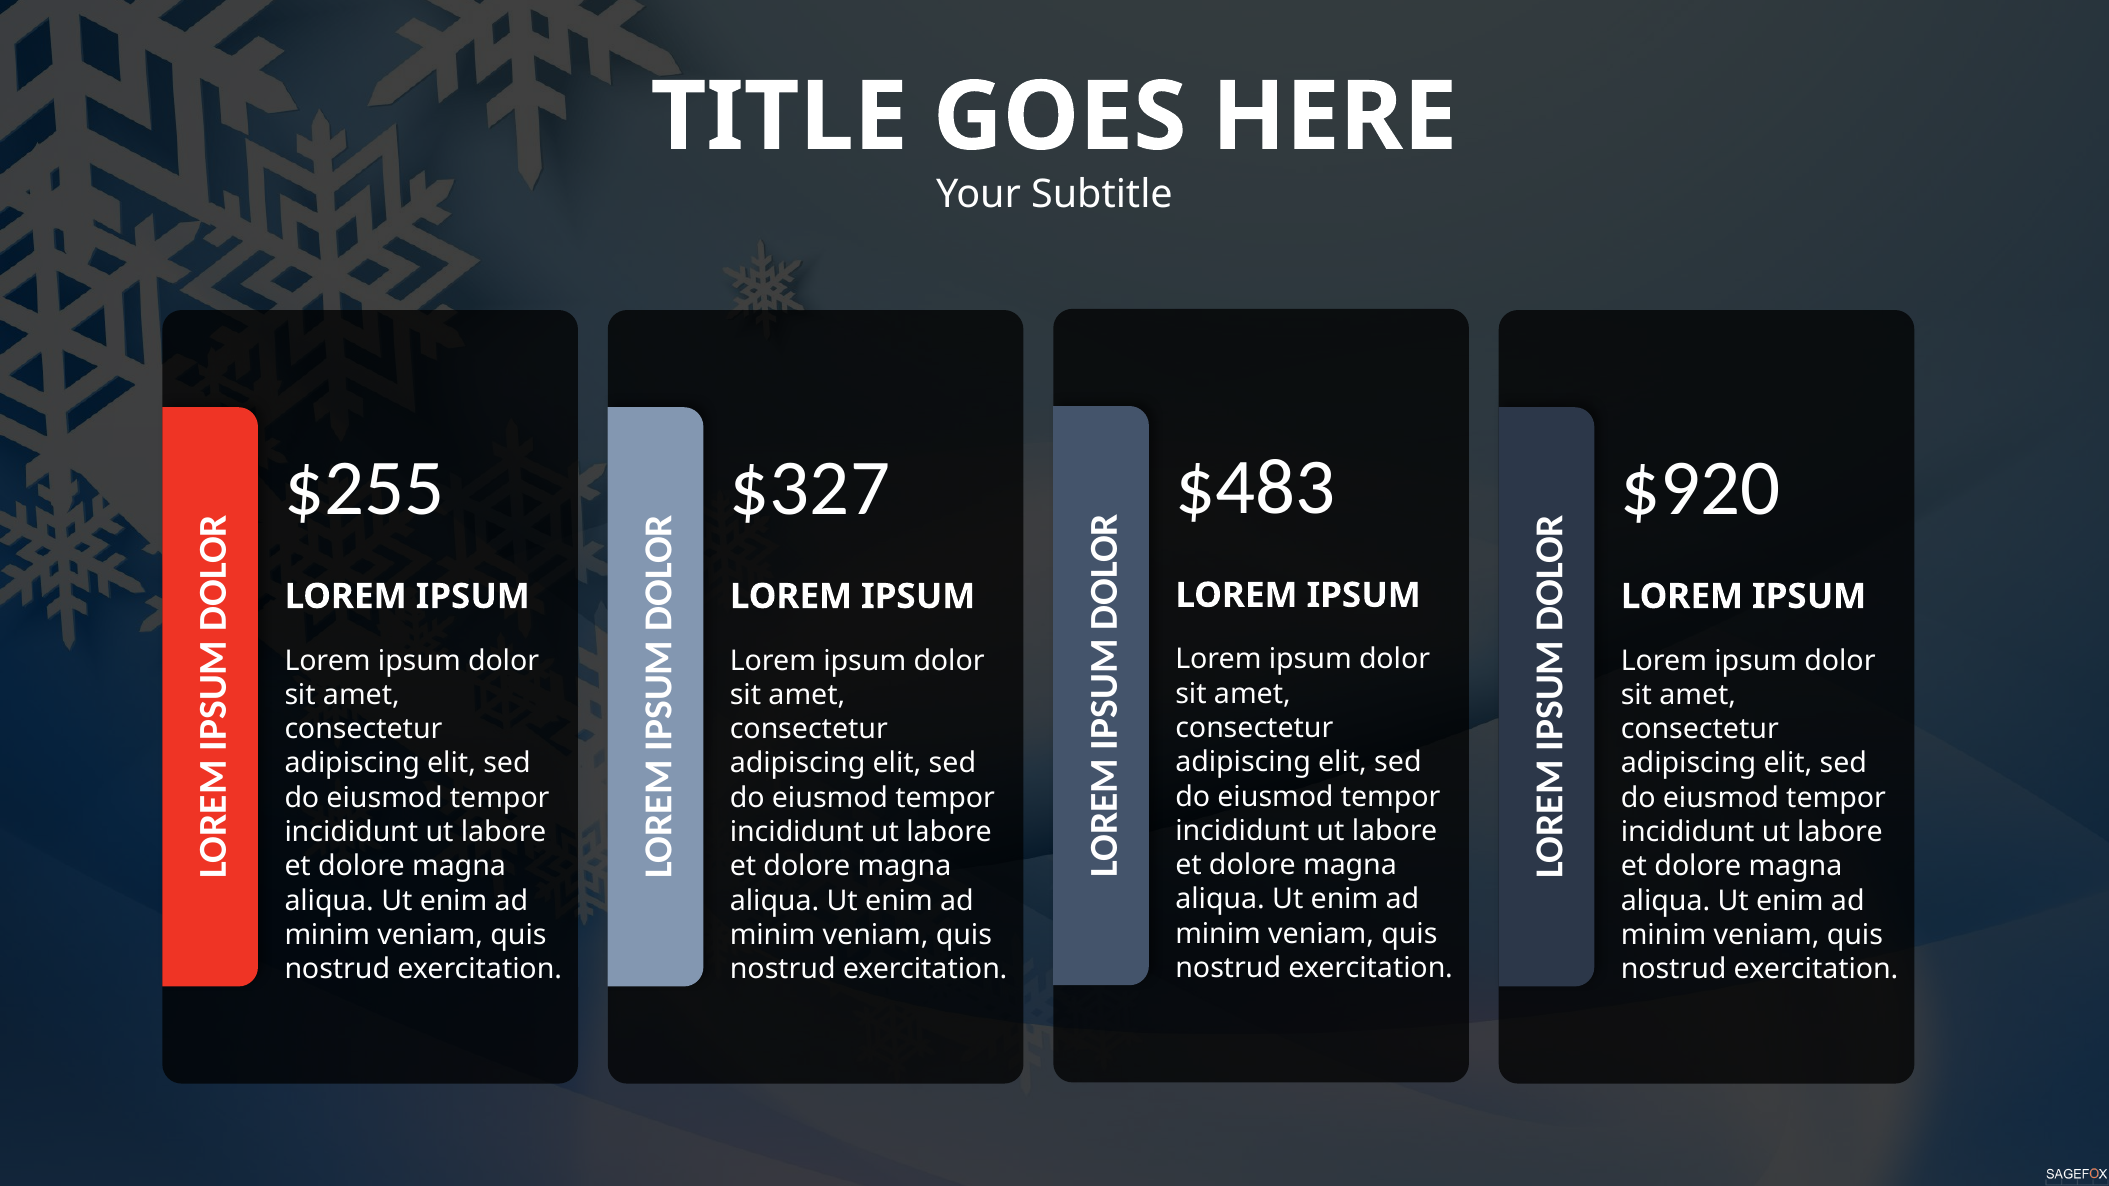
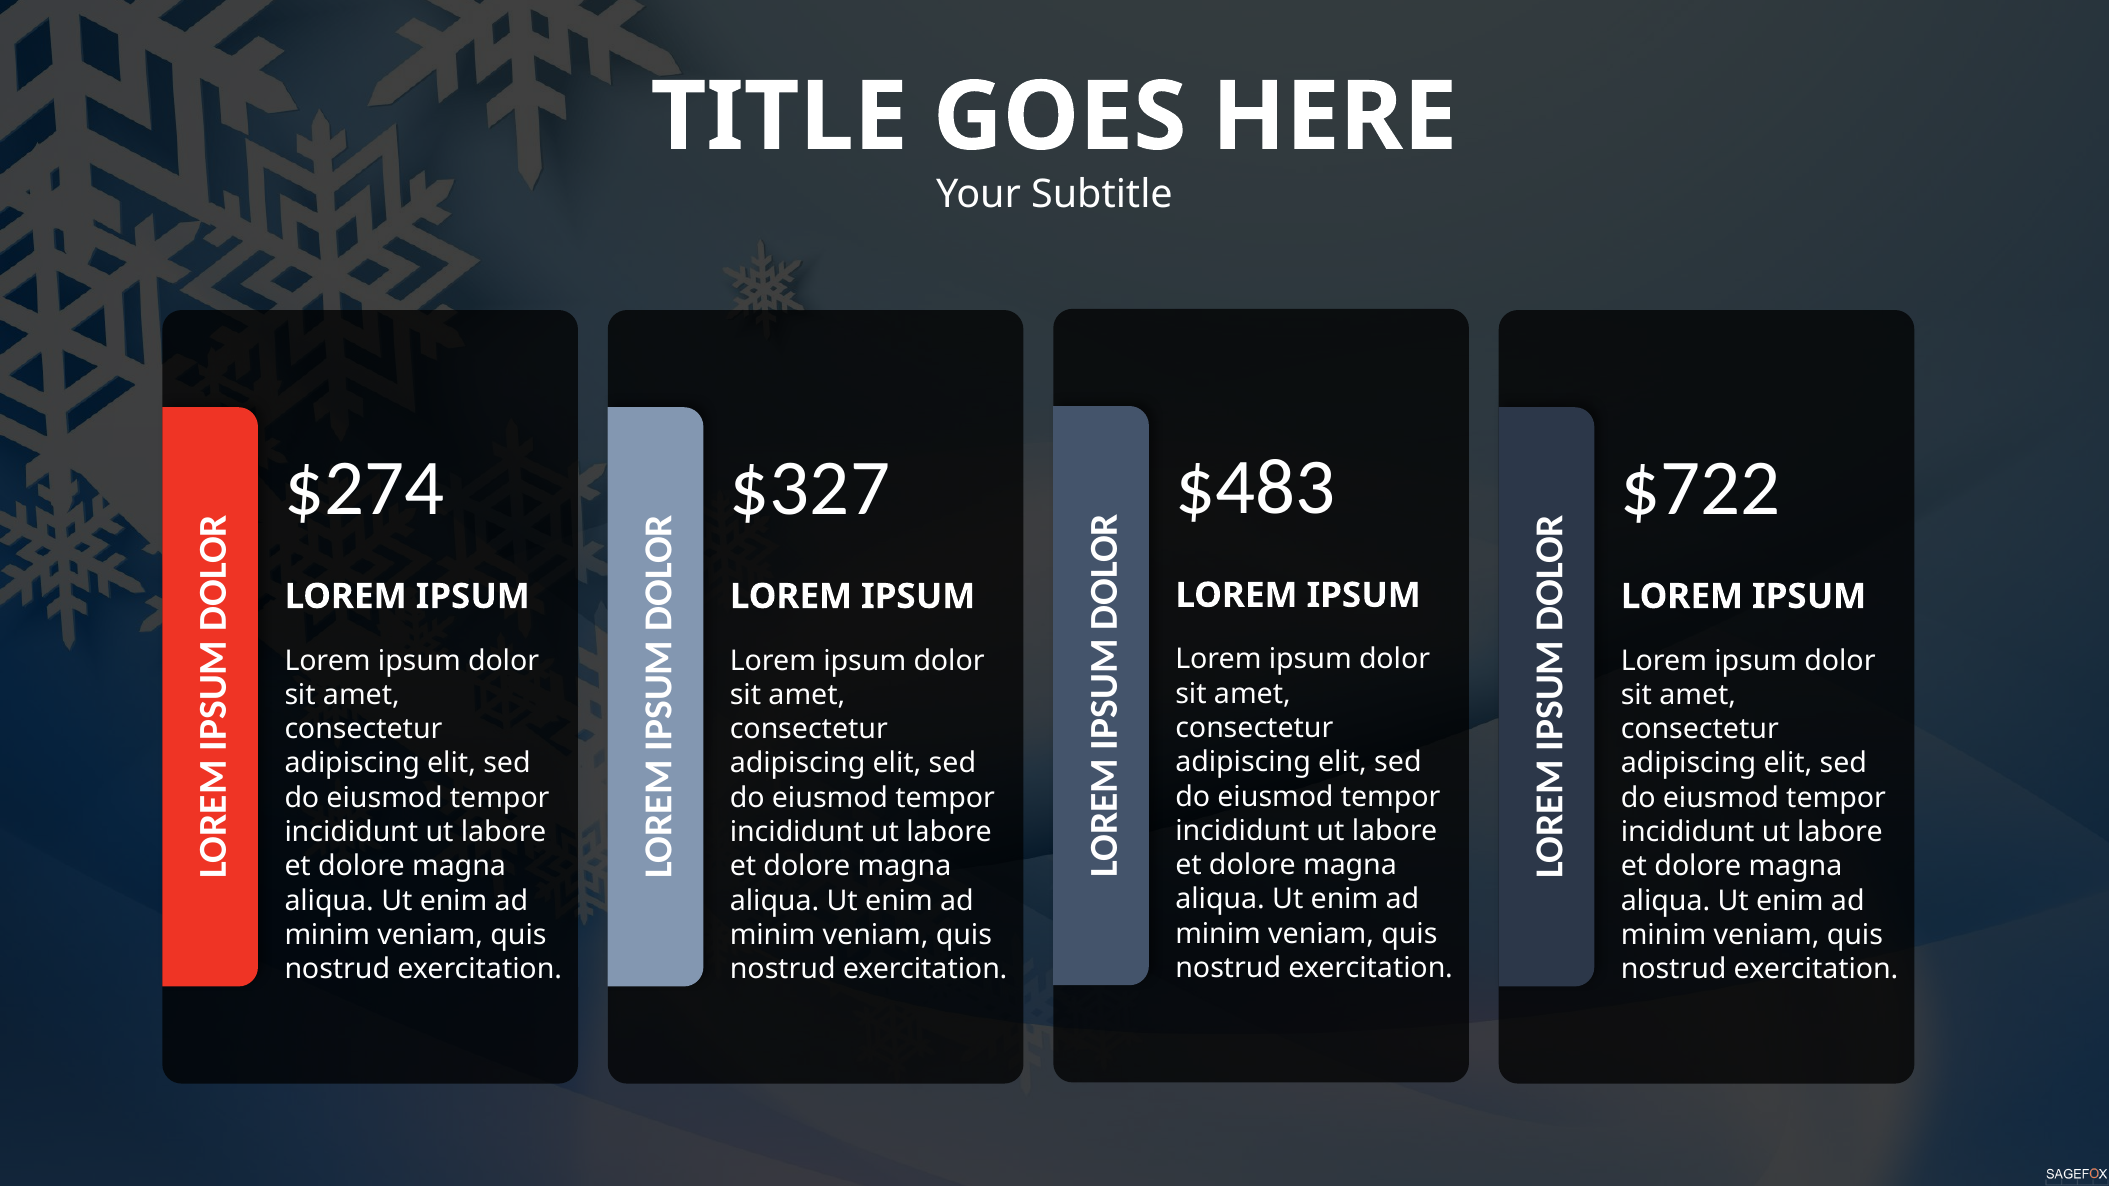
$255: $255 -> $274 (365, 489)
$920: $920 -> $722 (1701, 489)
